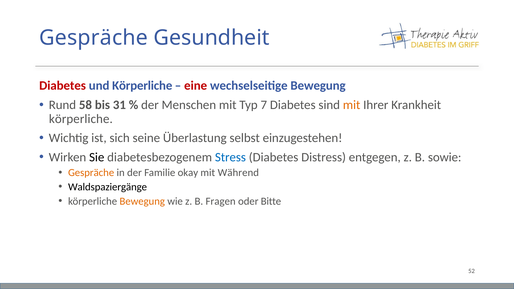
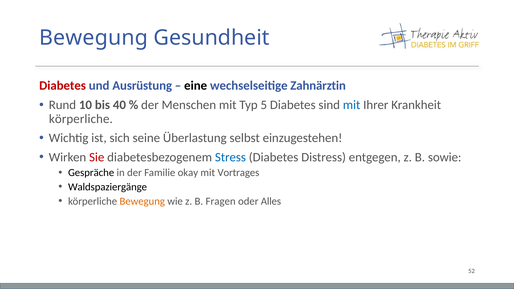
Gespräche: Gespräche -> Bewegung (94, 38)
und Körperliche: Körperliche -> Ausrüstung (142, 86)
eine colour: red -> black (196, 86)
wechselseitige Bewegung: Bewegung -> Zahnärztin (318, 86)
58: 58 -> 10 (85, 105)
31: 31 -> 40 (119, 105)
7: 7 -> 5 (264, 105)
mit colour: orange -> blue (352, 105)
Sie colour: black -> red (97, 157)
Gespräche colour: orange -> black (91, 173)
Während: Während -> Vortrages (238, 173)
Bitte: Bitte -> Alles (271, 201)
